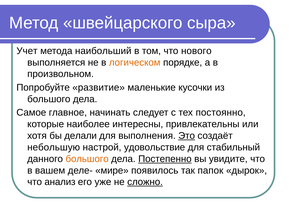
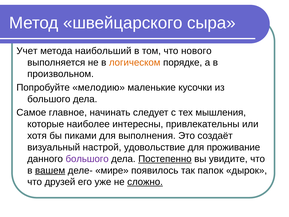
развитие: развитие -> мелодию (99, 87)
постоянно: постоянно -> мышления (221, 112)
делали: делали -> пиками (81, 136)
Это underline: present -> none (187, 136)
небольшую: небольшую -> визуальный (54, 147)
стабильный: стабильный -> проживание (233, 147)
большого colour: orange -> purple (87, 159)
вашем underline: none -> present (50, 170)
анализ: анализ -> друзей (60, 182)
